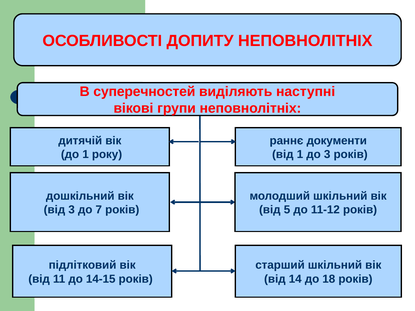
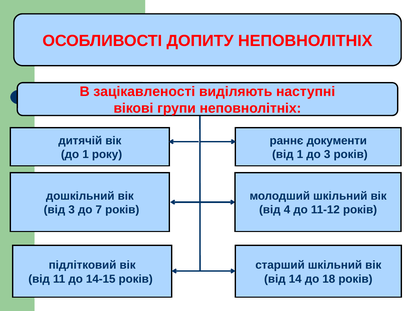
суперечностей: суперечностей -> зацікавленості (144, 92)
5: 5 -> 4 (287, 210)
